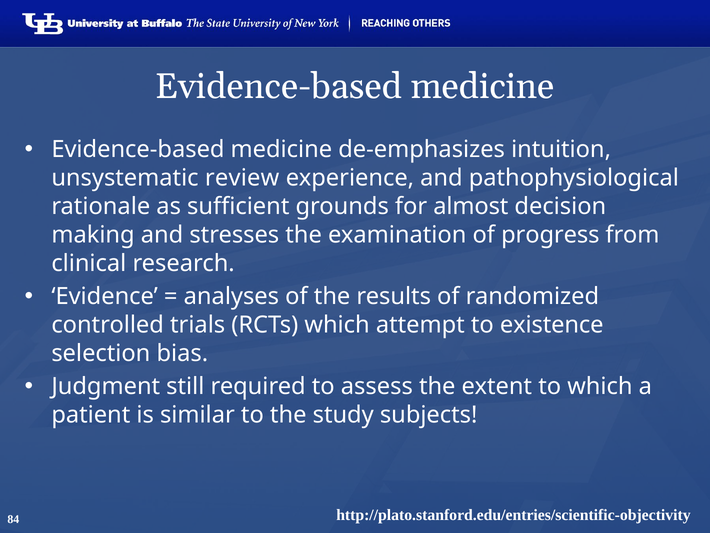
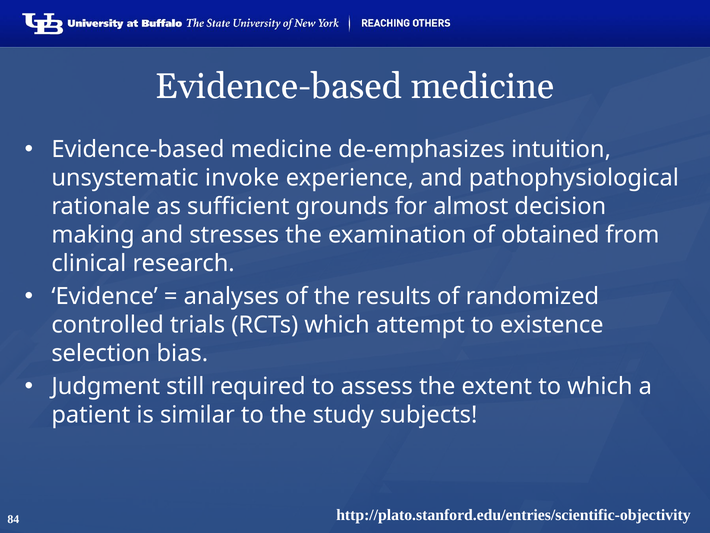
review: review -> invoke (242, 178)
progress: progress -> obtained (550, 235)
